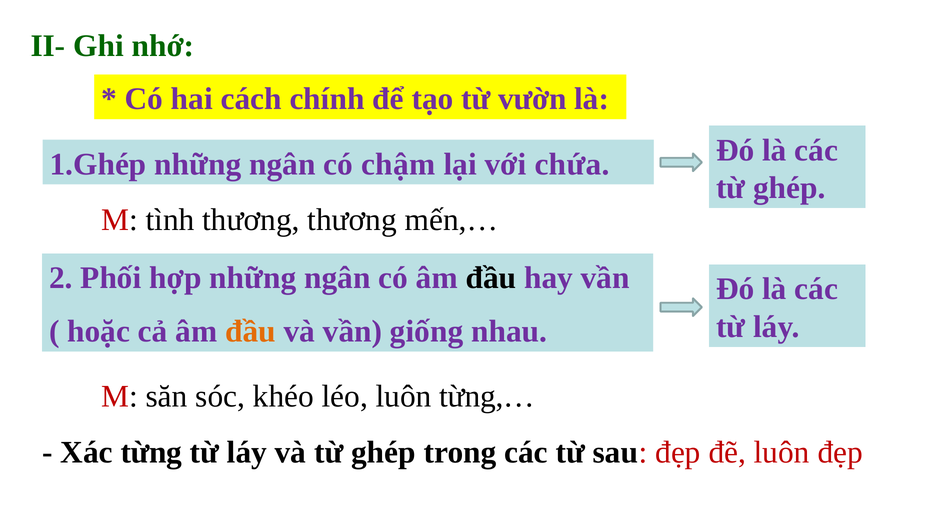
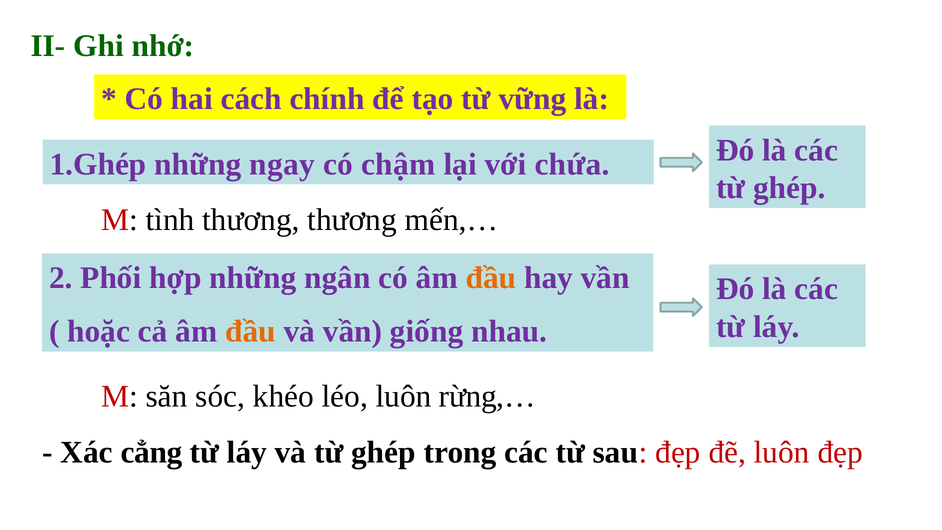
vườn: vườn -> vững (532, 99)
1.Ghép những ngân: ngân -> ngay (282, 164)
đầu colour: black -> orange (491, 278)
từng,…: từng,… -> rừng,… (487, 396)
từng: từng -> cẳng (151, 452)
